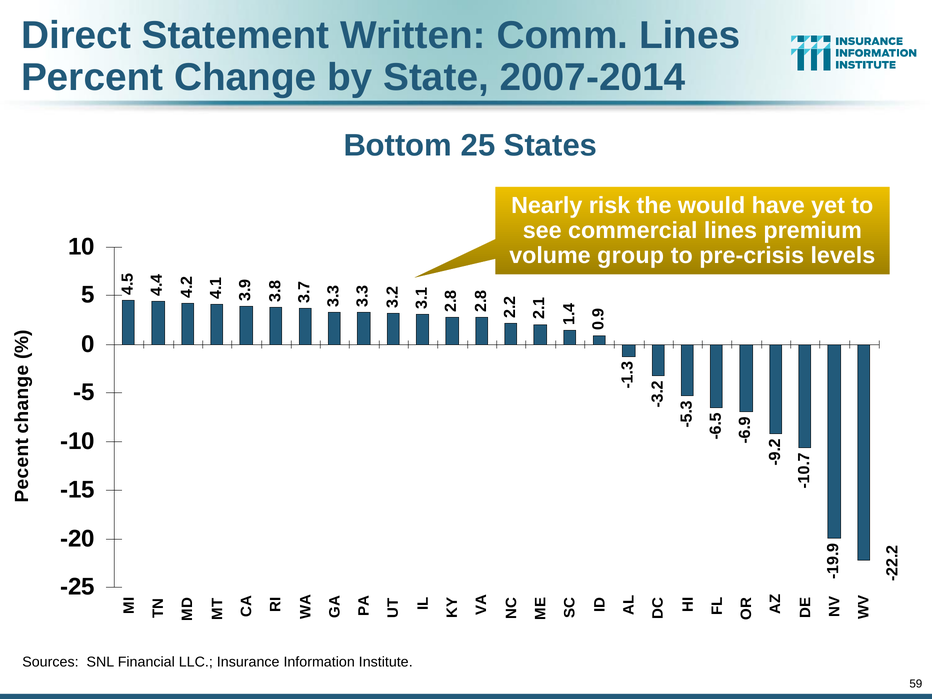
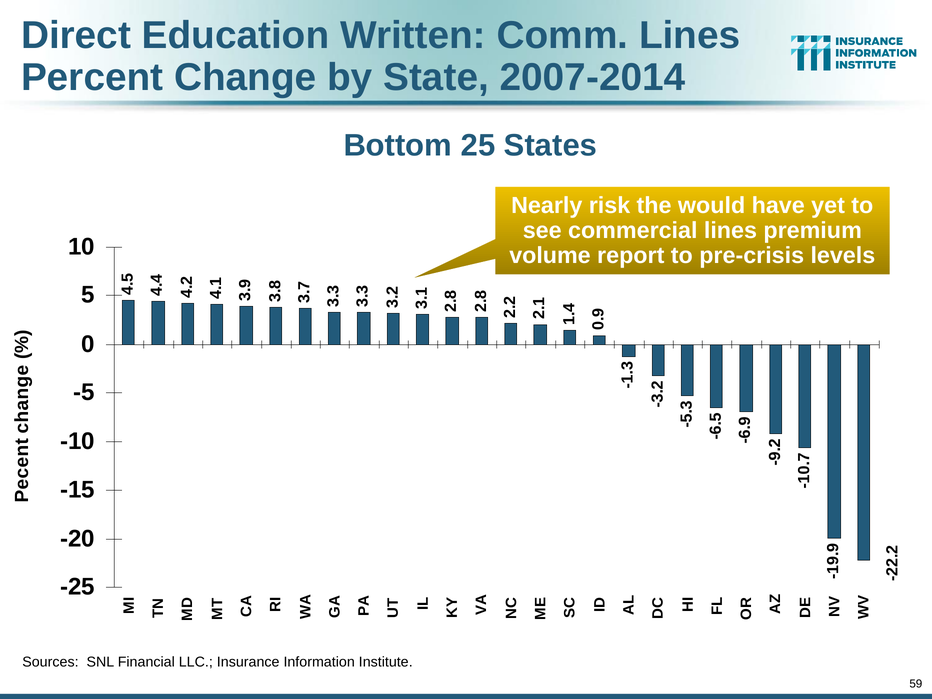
Statement: Statement -> Education (236, 36)
group: group -> report (631, 256)
